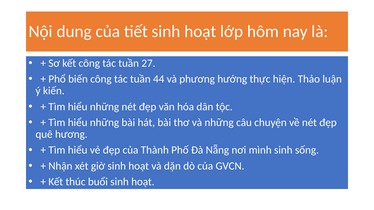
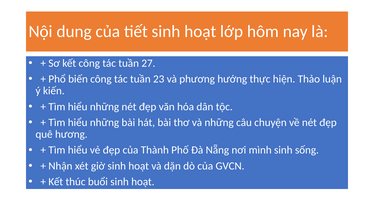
44: 44 -> 23 (159, 79)
